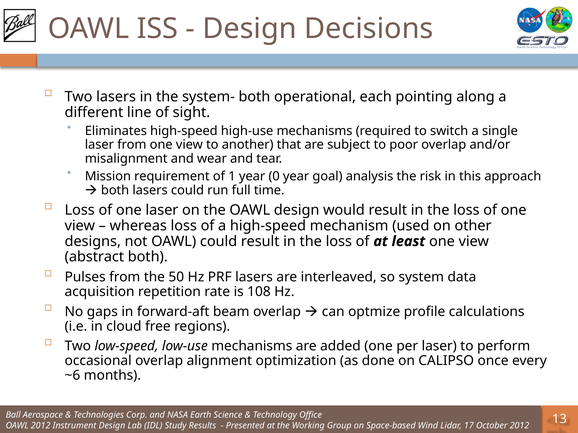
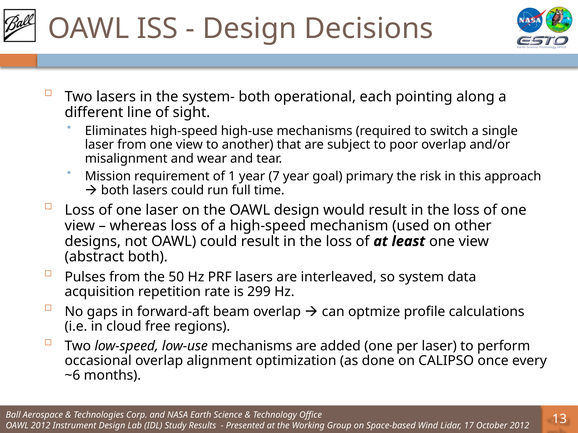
0: 0 -> 7 (274, 177)
analysis: analysis -> primary (370, 177)
108: 108 -> 299 (259, 292)
